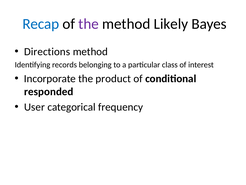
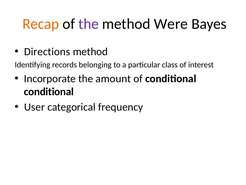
Recap colour: blue -> orange (41, 24)
Likely: Likely -> Were (171, 24)
product: product -> amount (113, 78)
responded: responded -> conditional (49, 92)
